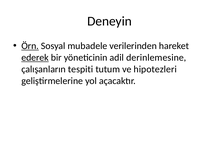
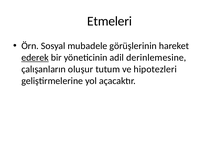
Deneyin: Deneyin -> Etmeleri (110, 21)
Örn underline: present -> none (30, 46)
verilerinden: verilerinden -> görüşlerinin (133, 46)
tespiti: tespiti -> oluşur (81, 69)
